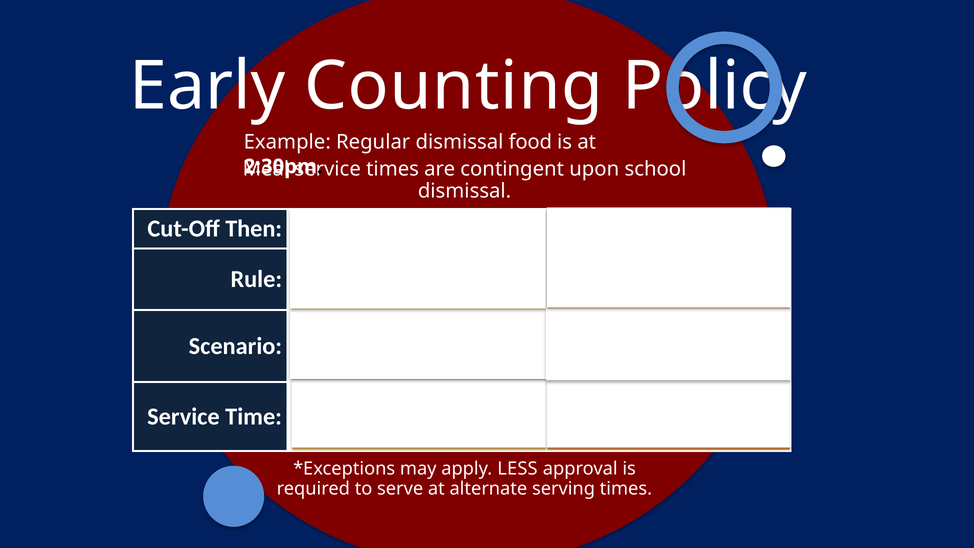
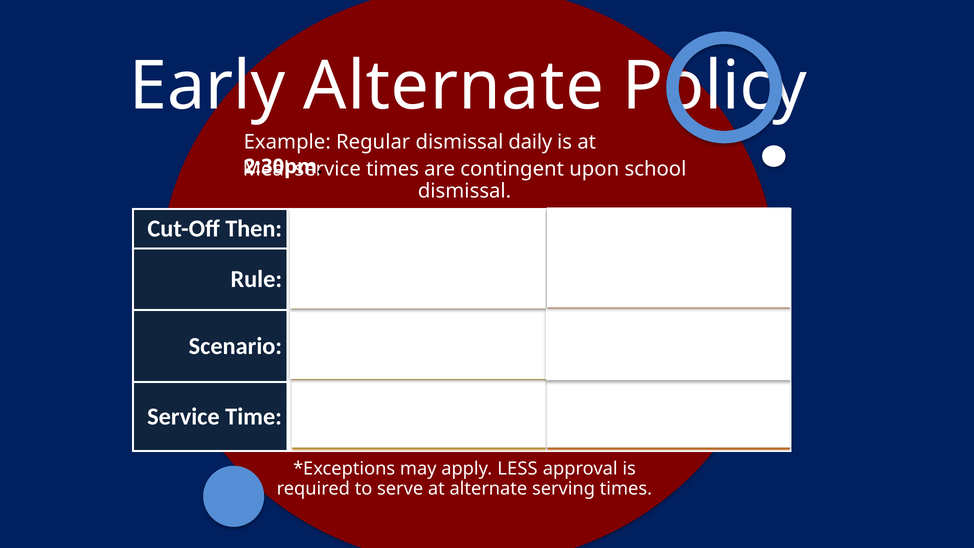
Early Counting: Counting -> Alternate (454, 86)
food: food -> daily (530, 142)
